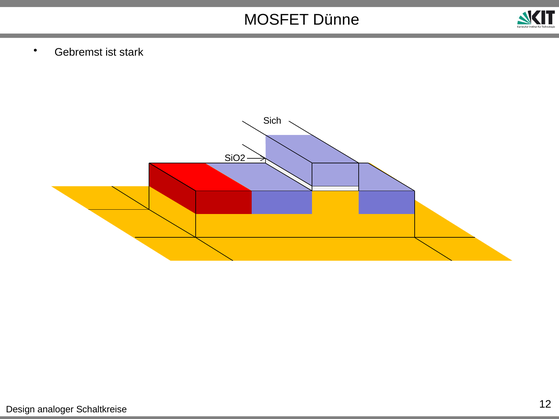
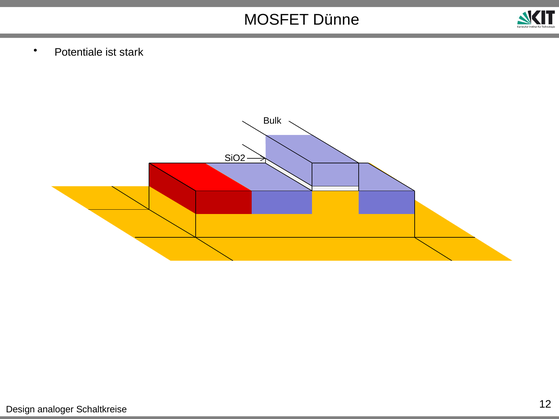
Gebremst: Gebremst -> Potentiale (78, 52)
Sich: Sich -> Bulk (272, 121)
